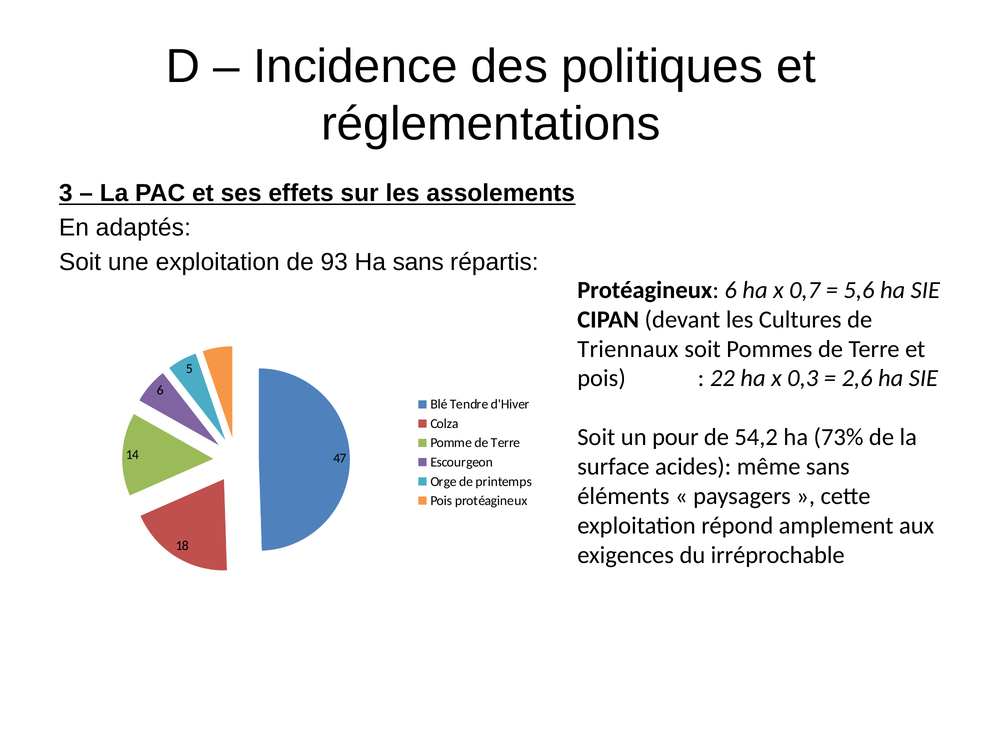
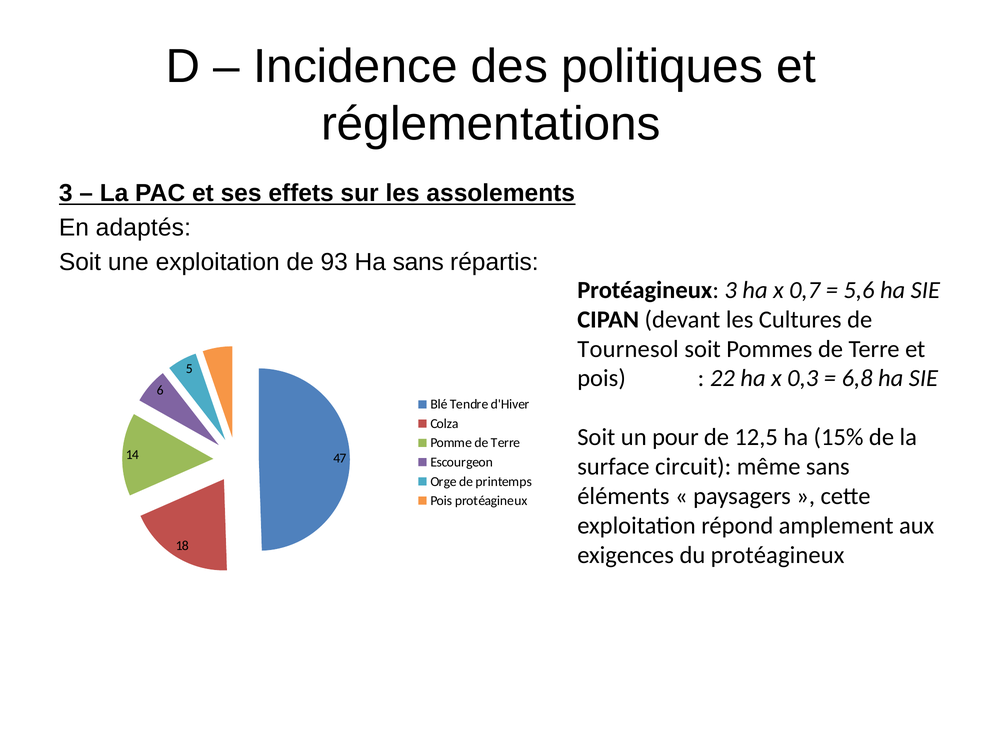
Protéagineux 6: 6 -> 3 (731, 290)
Triennaux: Triennaux -> Tournesol (628, 349)
2,6: 2,6 -> 6,8 (857, 378)
54,2: 54,2 -> 12,5 (756, 437)
73%: 73% -> 15% (838, 437)
acides: acides -> circuit (693, 467)
du irréprochable: irréprochable -> protéagineux (778, 555)
